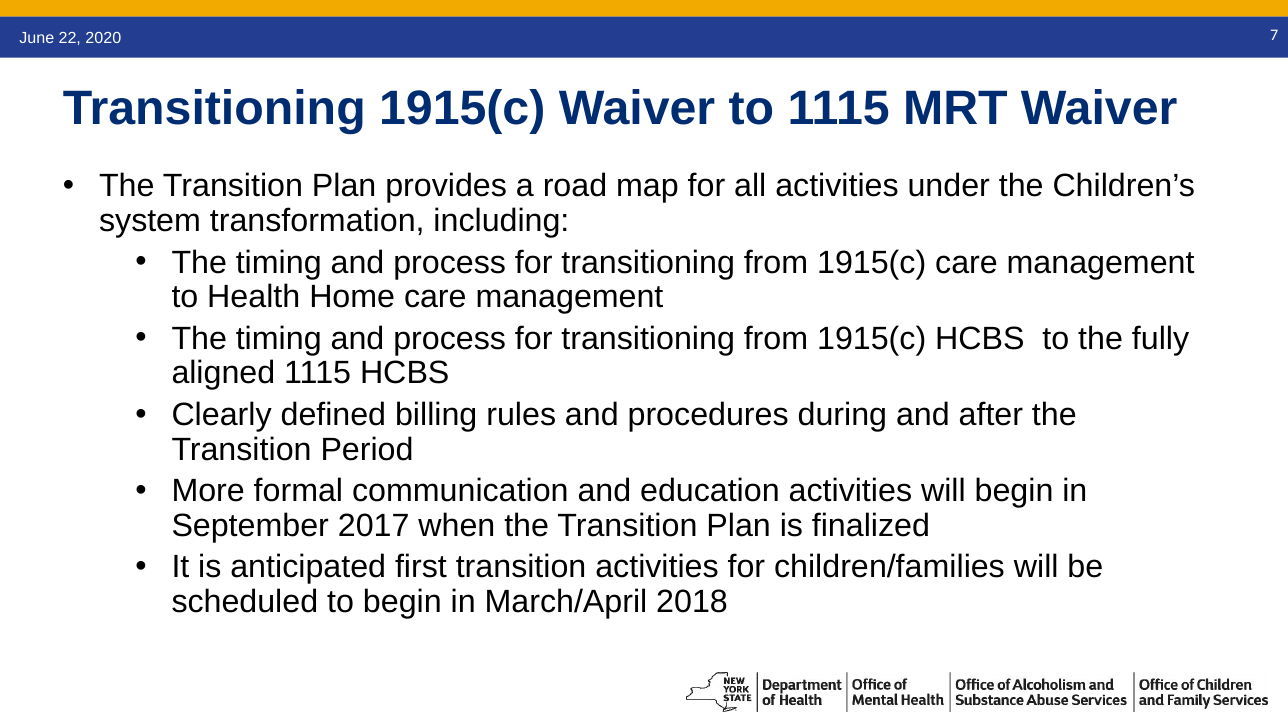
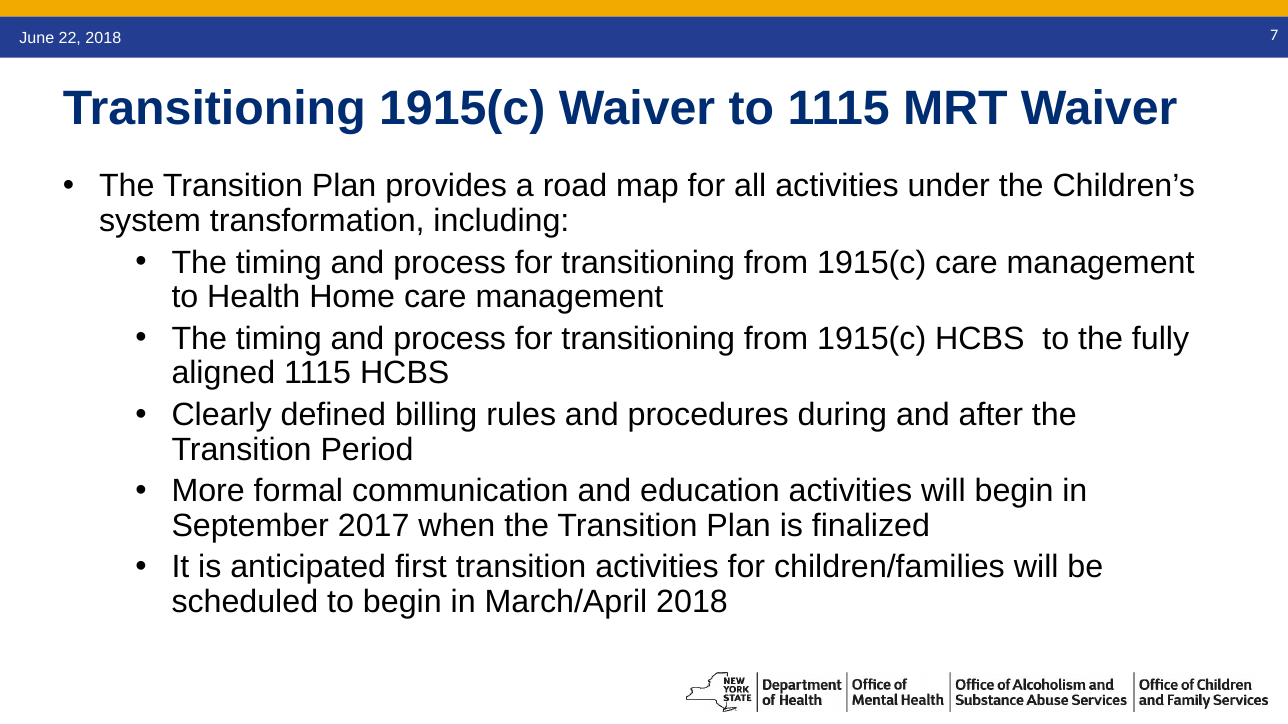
2020: 2020 -> 2018 (103, 38)
